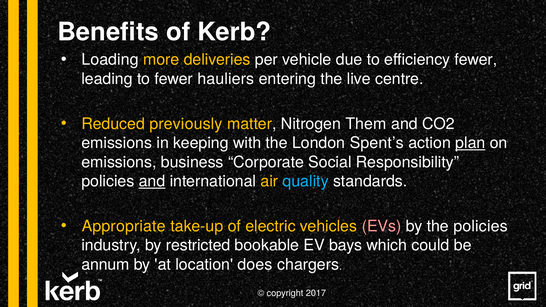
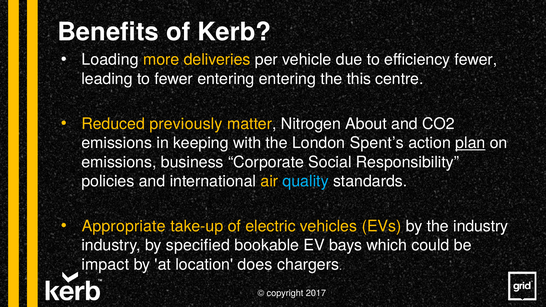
fewer hauliers: hauliers -> entering (226, 79)
live: live -> this (359, 79)
Them: Them -> About (366, 124)
and underline: present -> none (152, 181)
EVs colour: pink -> yellow (382, 226)
the policies: policies -> industry (481, 226)
restricted: restricted -> specified (198, 245)
annum: annum -> impact (105, 265)
